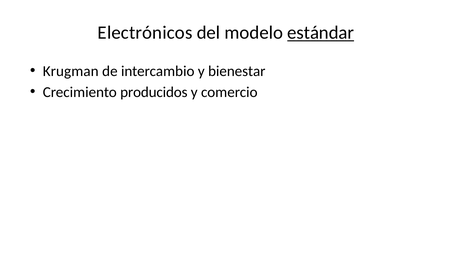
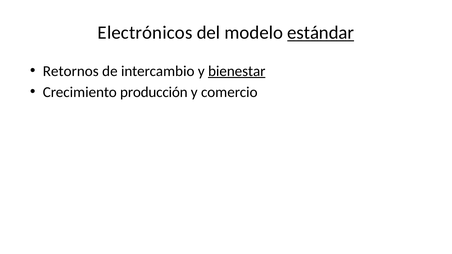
Krugman: Krugman -> Retornos (71, 71)
bienestar underline: none -> present (237, 71)
producidos: producidos -> producción (154, 92)
